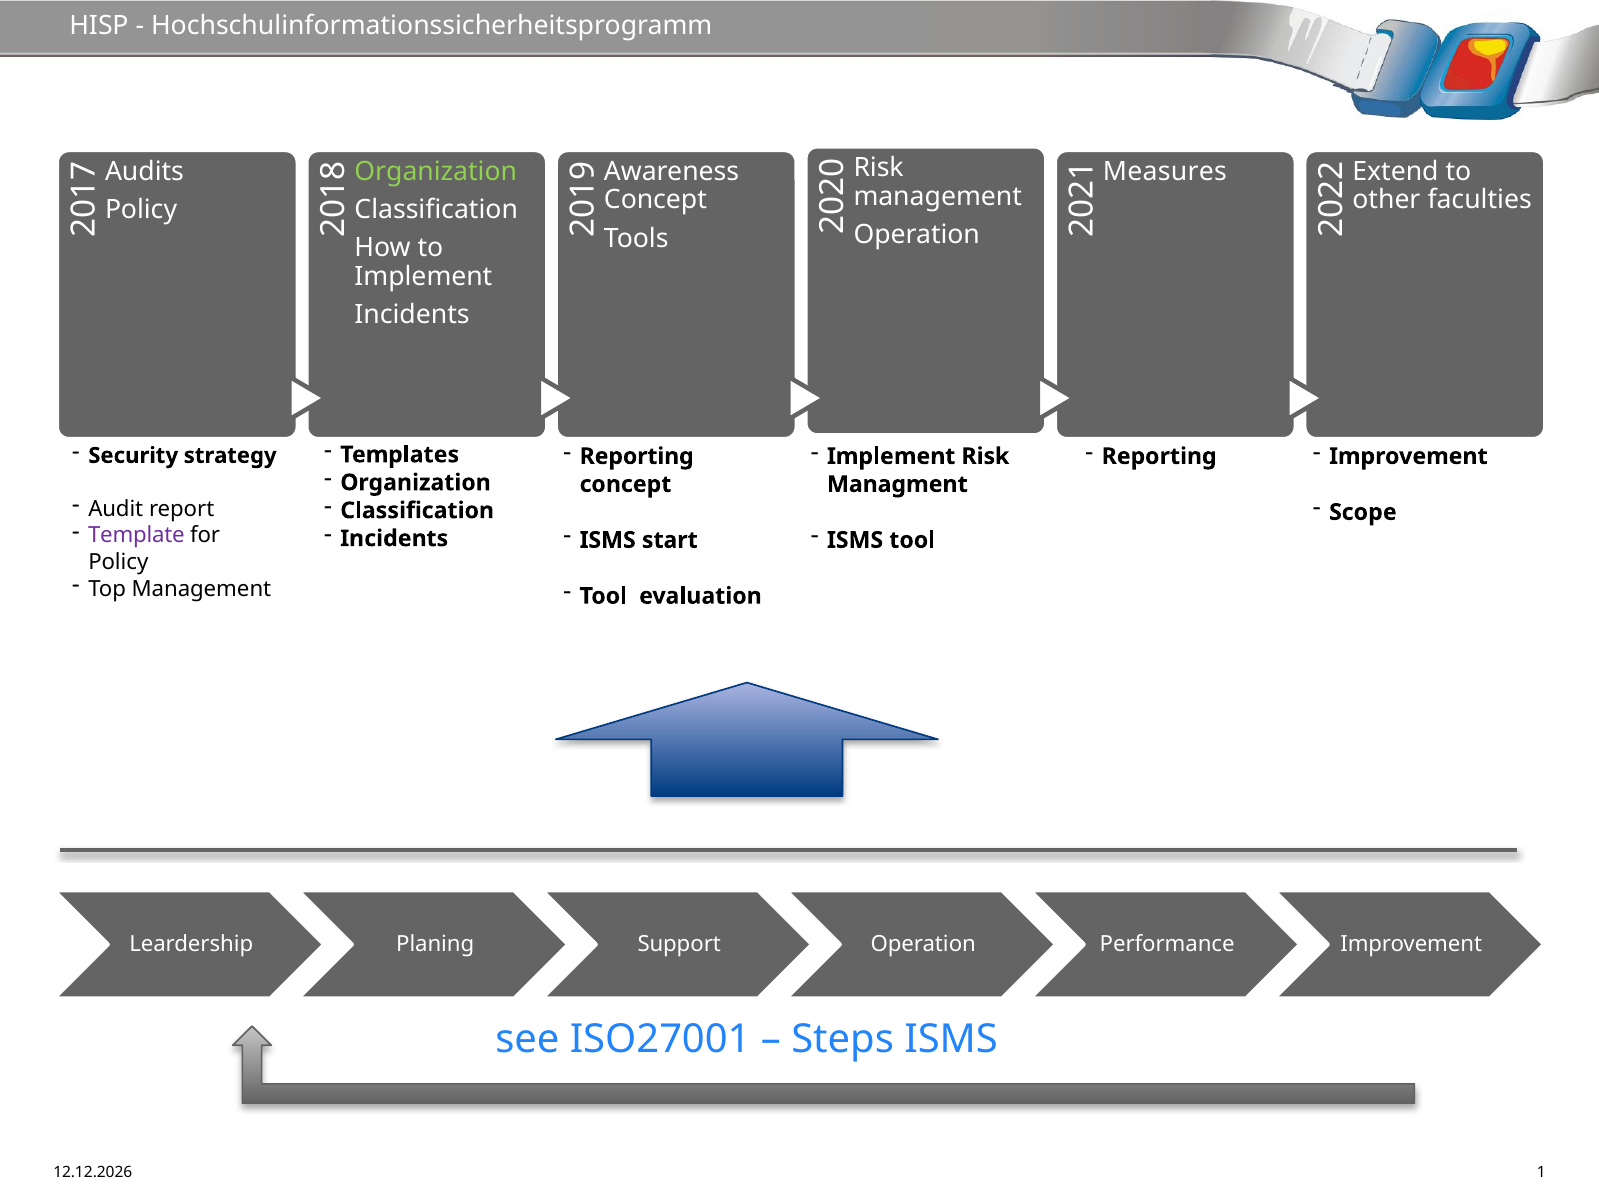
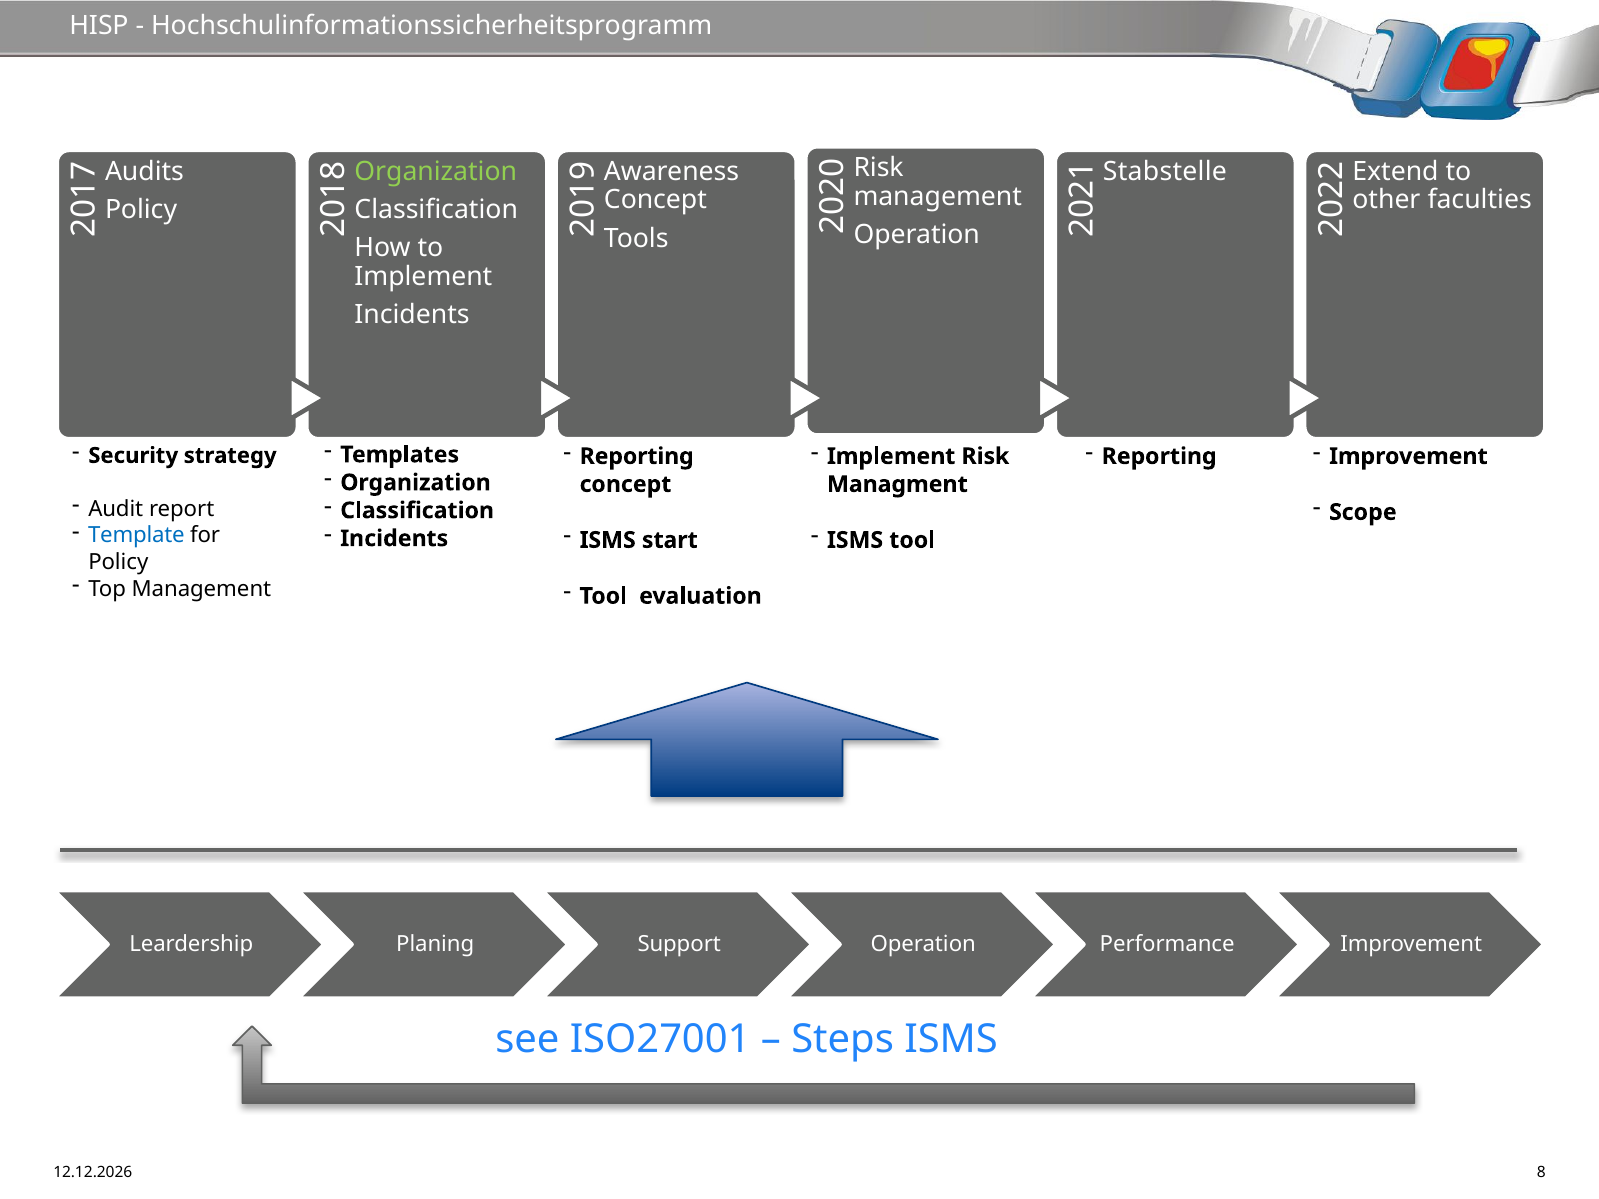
Measures: Measures -> Stabstelle (1165, 171)
Template colour: purple -> blue (136, 536)
1: 1 -> 8 (1541, 1172)
